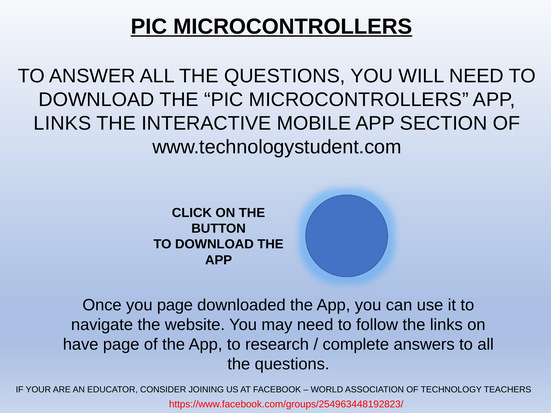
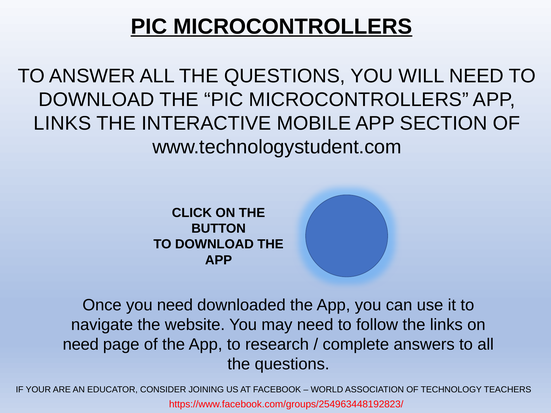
you page: page -> need (175, 305)
have: have -> need (81, 345)
